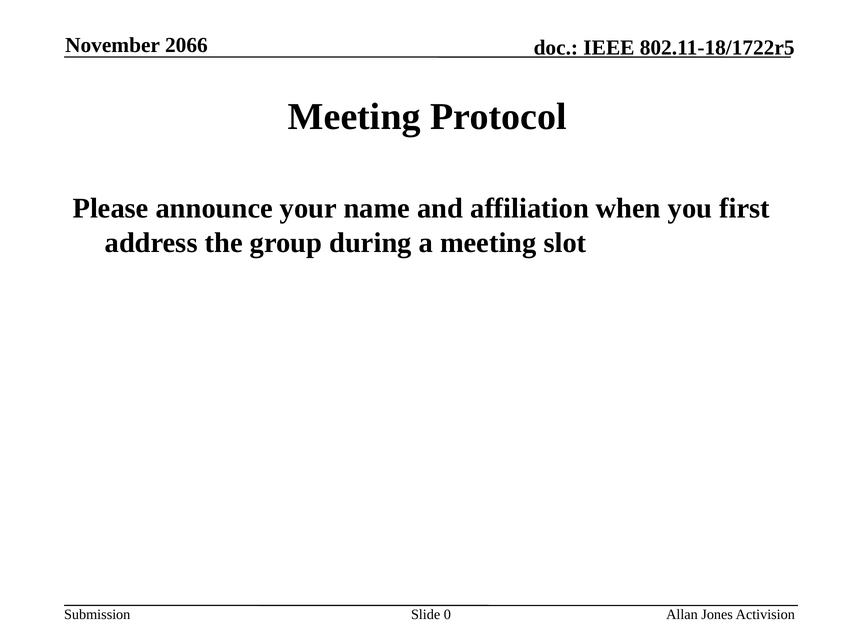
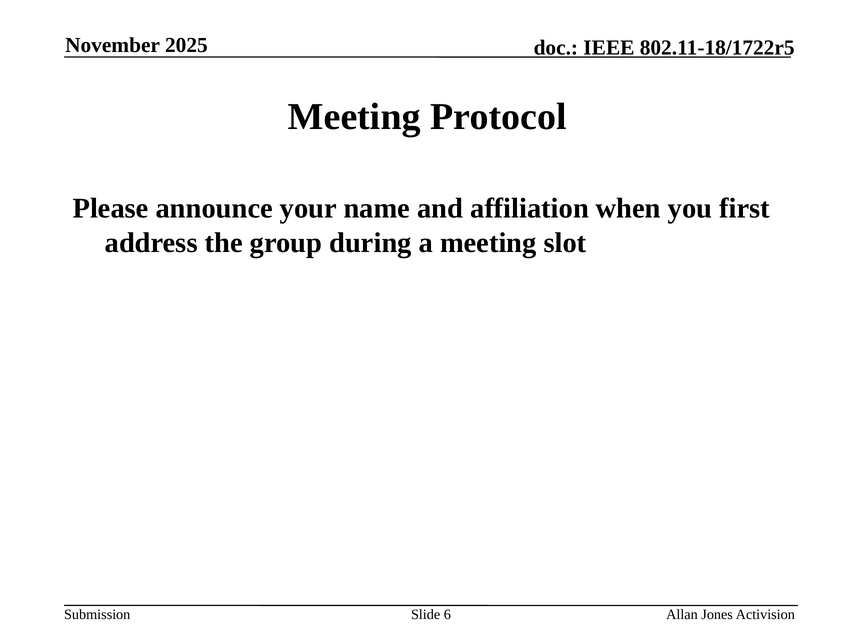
2066: 2066 -> 2025 (186, 45)
0: 0 -> 6 (447, 615)
